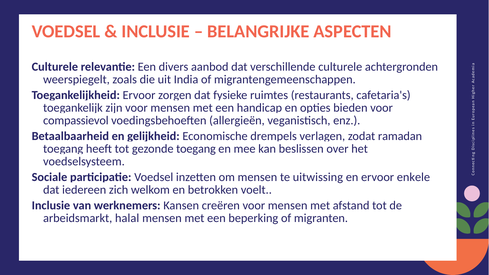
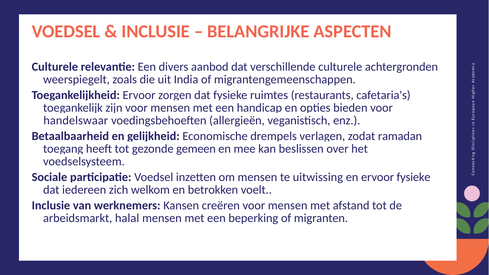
compassievol: compassievol -> handelswaar (76, 121)
gezonde toegang: toegang -> gemeen (196, 149)
ervoor enkele: enkele -> fysieke (414, 177)
